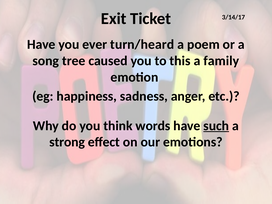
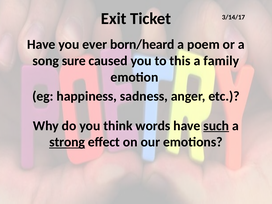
turn/heard: turn/heard -> born/heard (142, 44)
tree: tree -> sure (74, 61)
strong underline: none -> present (67, 142)
